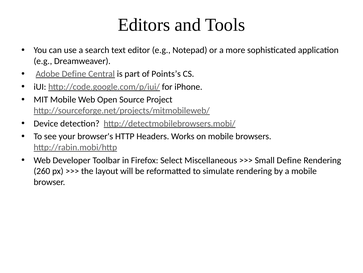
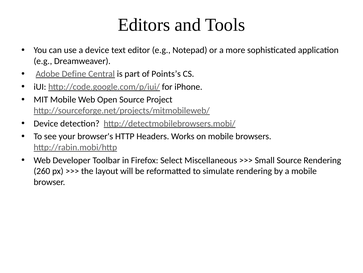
a search: search -> device (97, 50)
Small Define: Define -> Source (289, 160)
